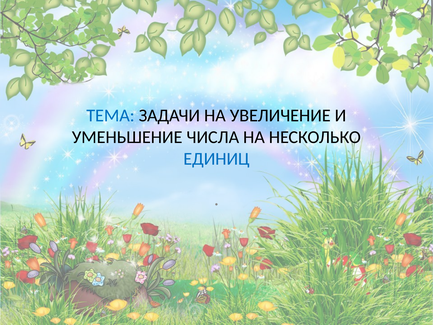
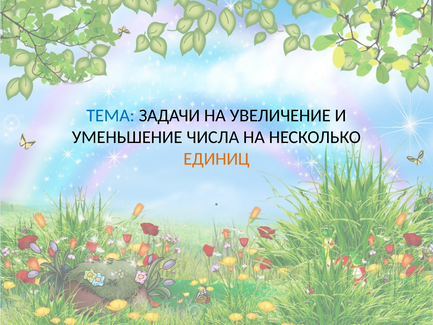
ЕДИНИЦ colour: blue -> orange (216, 159)
